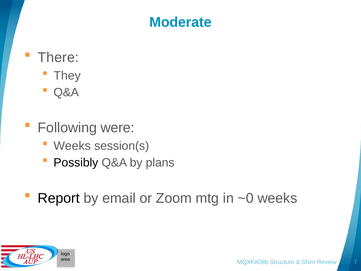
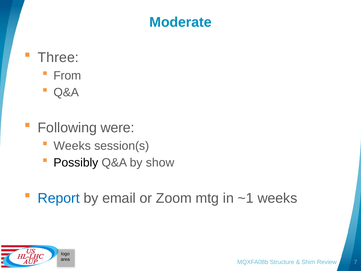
There: There -> Three (58, 58)
They: They -> From (67, 75)
plans: plans -> show (160, 162)
Report colour: black -> blue (59, 198)
~0: ~0 -> ~1 (246, 198)
